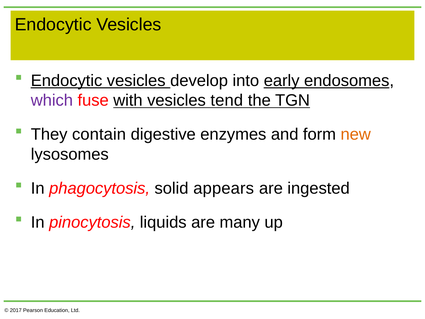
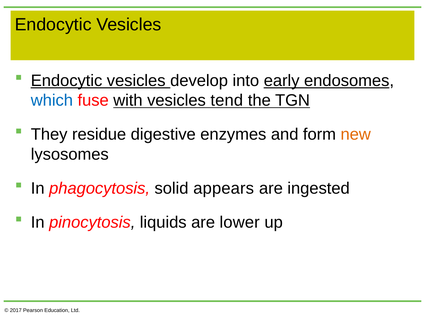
which colour: purple -> blue (52, 100)
contain: contain -> residue (99, 134)
many: many -> lower (240, 222)
